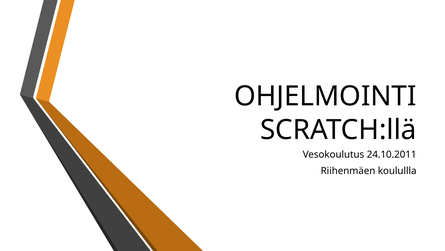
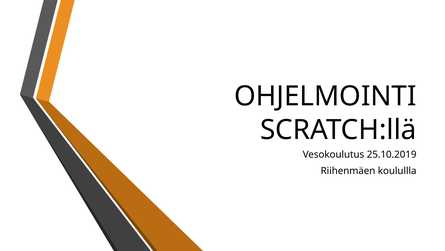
24.10.2011: 24.10.2011 -> 25.10.2019 (392, 154)
